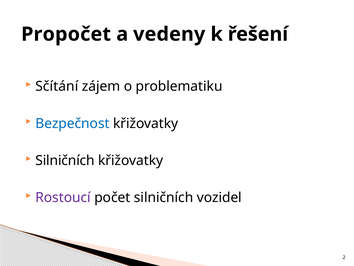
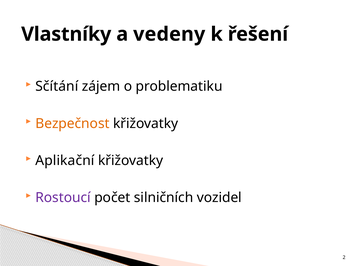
Propočet: Propočet -> Vlastníky (66, 34)
Bezpečnost colour: blue -> orange (72, 123)
Silničních: Silničních -> Aplikační (65, 160)
